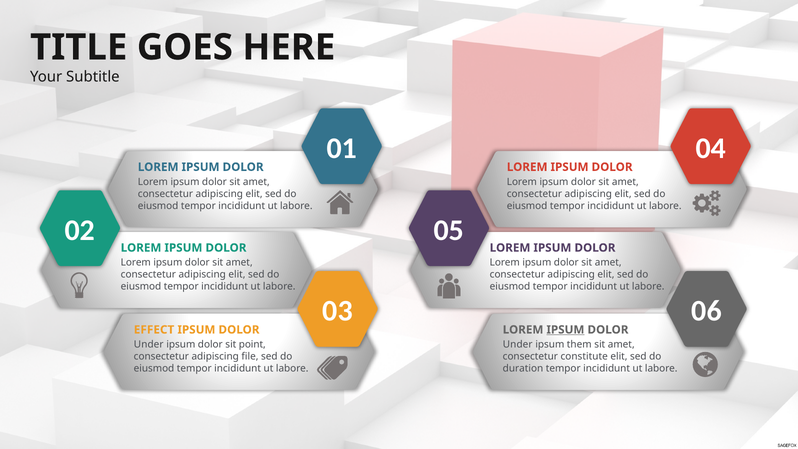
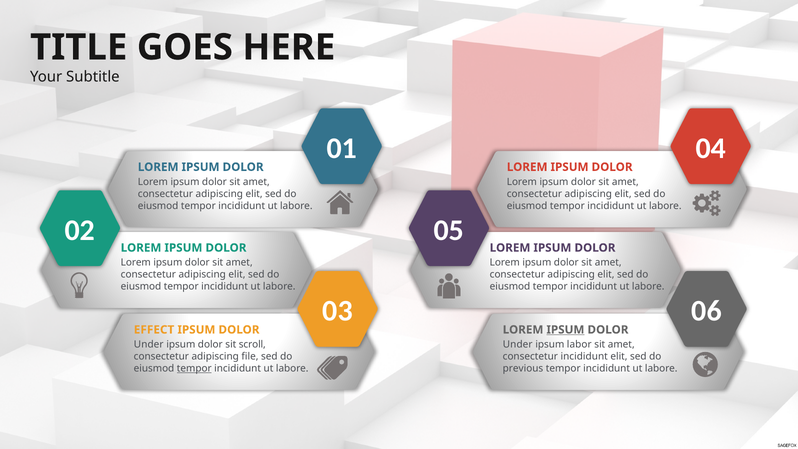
point: point -> scroll (252, 344)
them: them -> labor (579, 344)
consectetur constitute: constitute -> incididunt (584, 356)
tempor underline: none -> present (194, 368)
duration: duration -> previous (523, 368)
